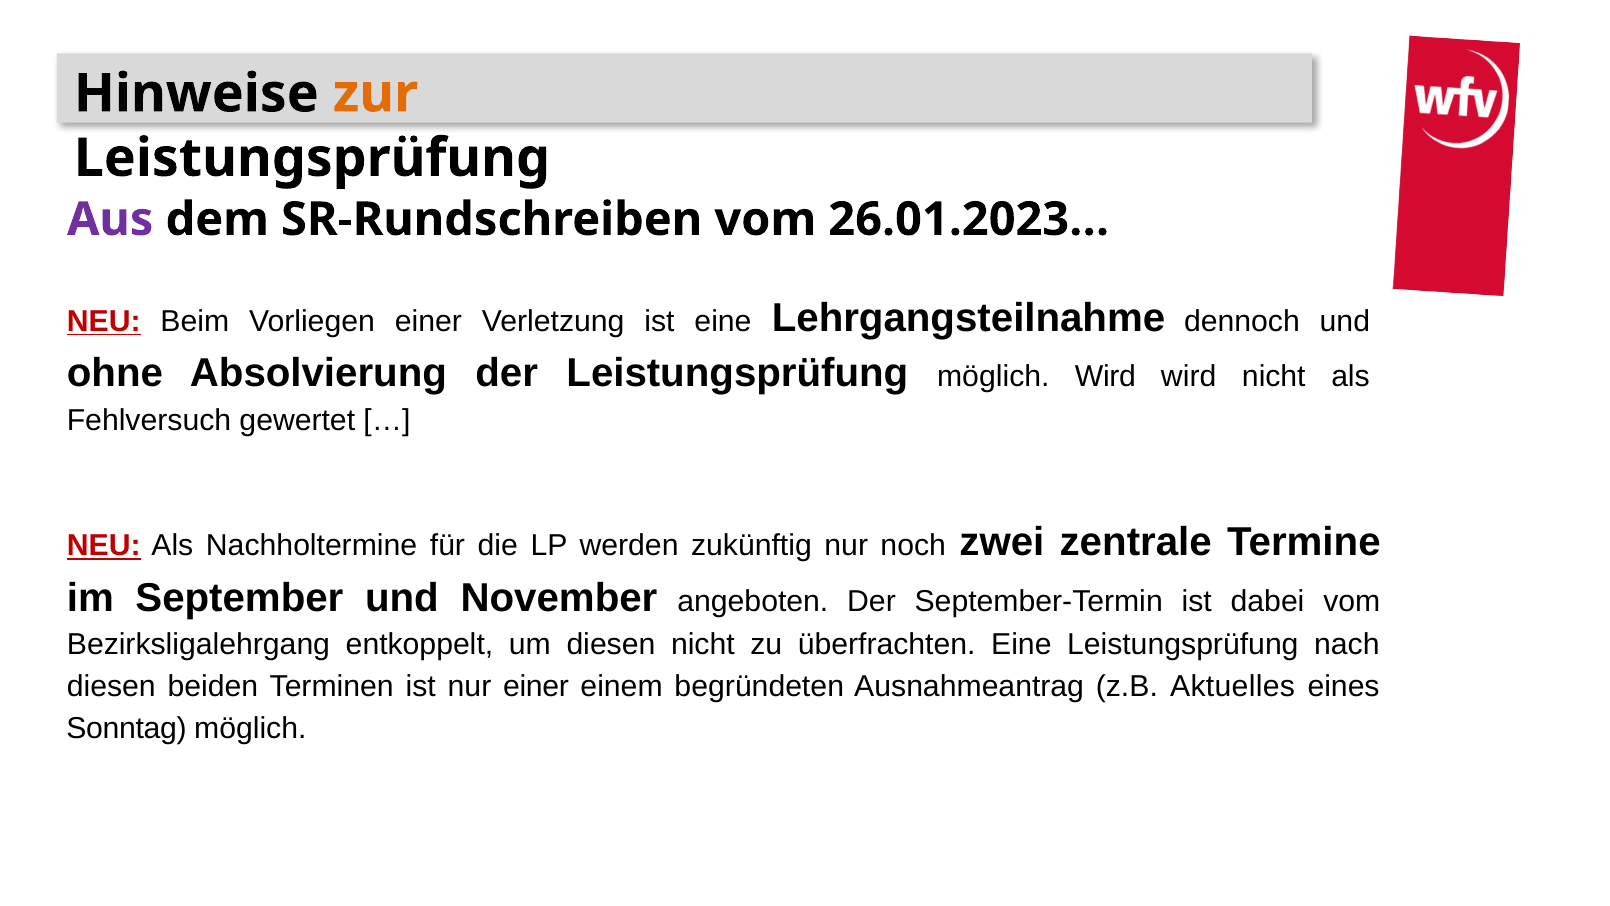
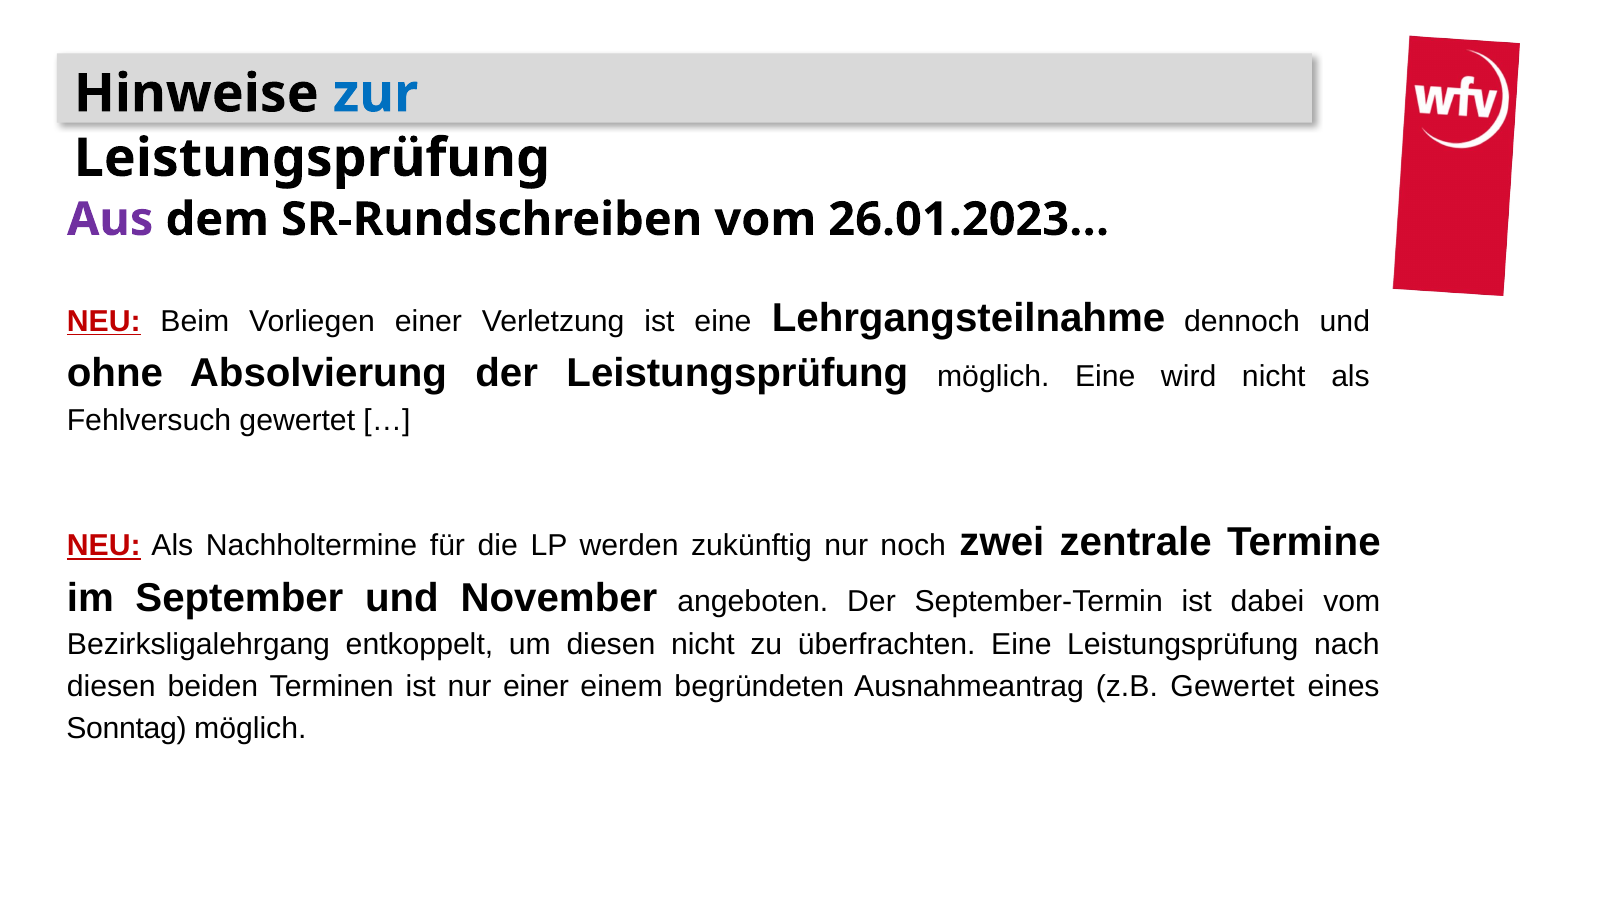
zur colour: orange -> blue (375, 94)
möglich Wird: Wird -> Eine (1105, 377)
z.B Aktuelles: Aktuelles -> Gewertet (1233, 686)
